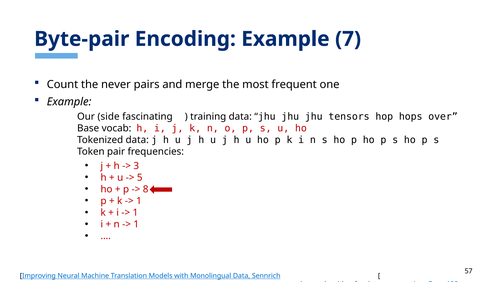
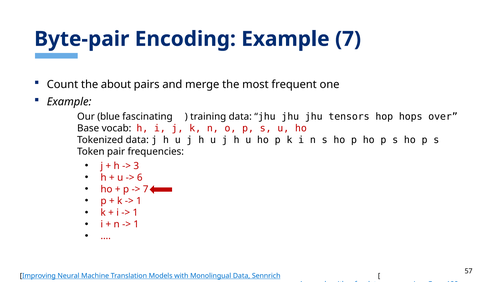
never: never -> about (116, 85)
side: side -> blue (109, 117)
5: 5 -> 6 (140, 177)
8: 8 -> 7 (146, 189)
